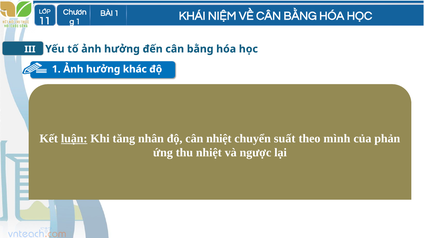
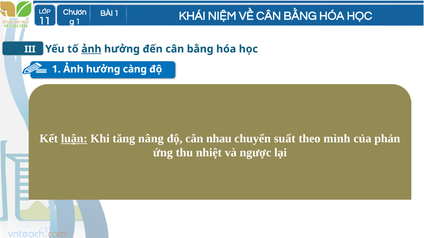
ảnh underline: none -> present (91, 49)
khác: khác -> càng (135, 69)
nhân: nhân -> nâng (151, 139)
cân nhiệt: nhiệt -> nhau (219, 139)
